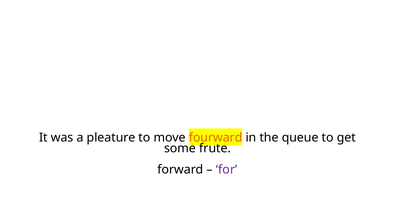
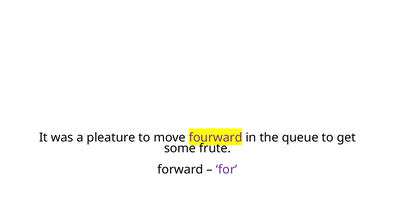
fourward colour: orange -> purple (216, 138)
